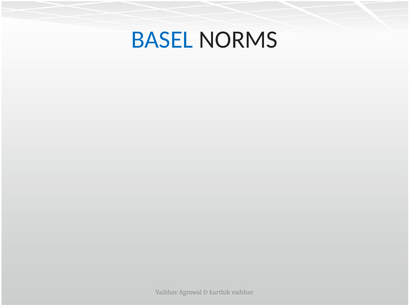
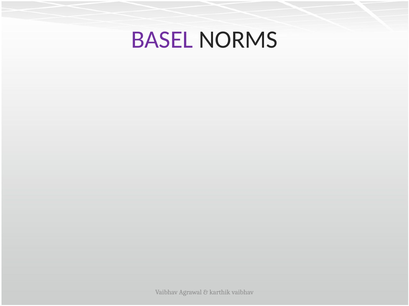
BASEL colour: blue -> purple (162, 40)
